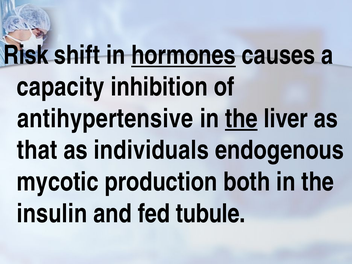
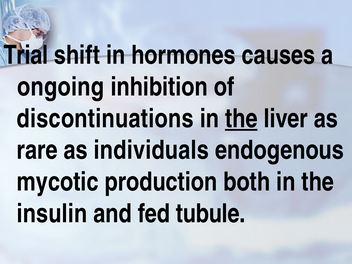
Risk: Risk -> Trial (26, 55)
hormones underline: present -> none (183, 55)
capacity: capacity -> ongoing (61, 87)
antihypertensive: antihypertensive -> discontinuations (105, 119)
that: that -> rare (37, 150)
